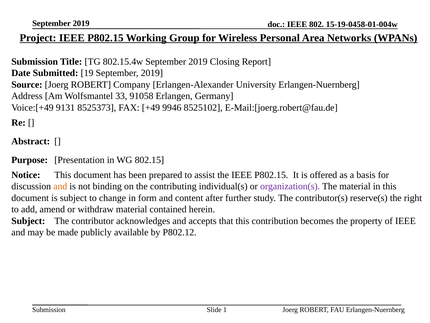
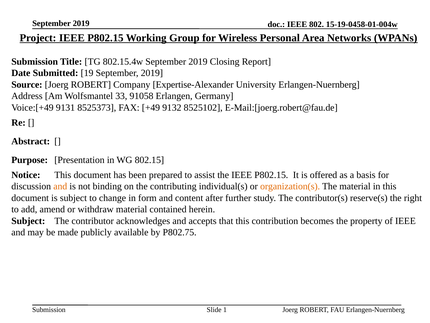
Erlangen-Alexander: Erlangen-Alexander -> Expertise-Alexander (193, 84)
9946: 9946 -> 9132 (172, 107)
organization(s colour: purple -> orange (290, 186)
P802.12: P802.12 -> P802.75 (180, 232)
